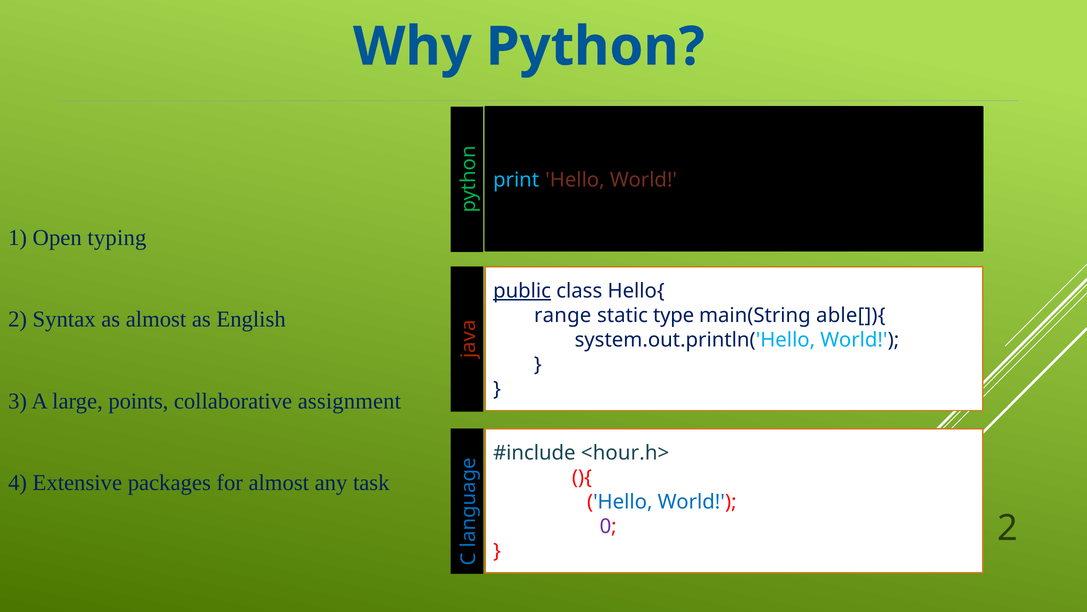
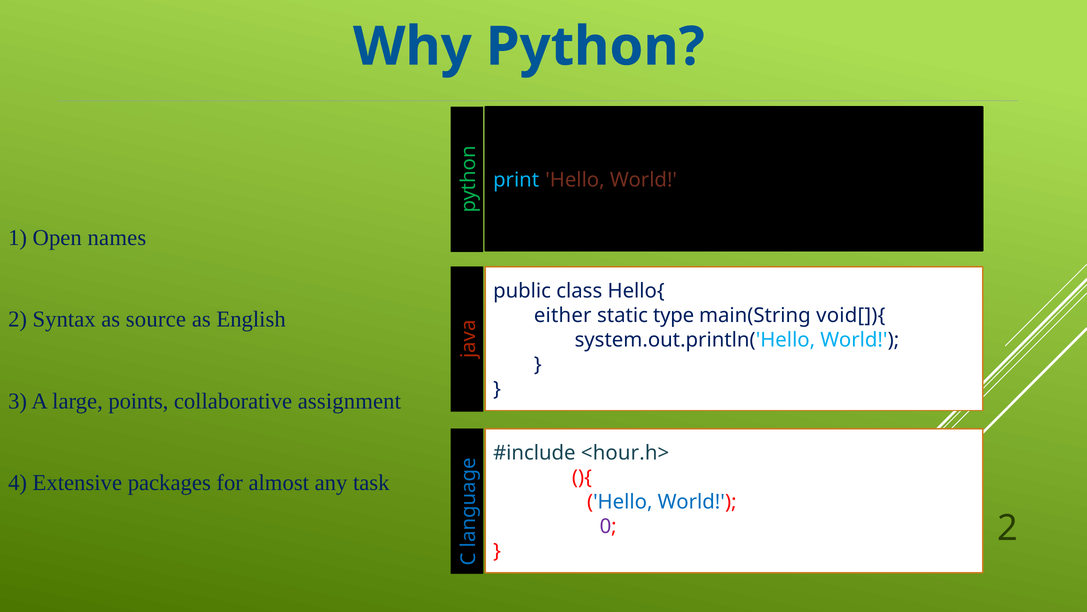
typing: typing -> names (117, 238)
public underline: present -> none (522, 291)
as almost: almost -> source (156, 319)
range: range -> either (563, 315)
able[]){: able[]){ -> void[]){ (851, 315)
